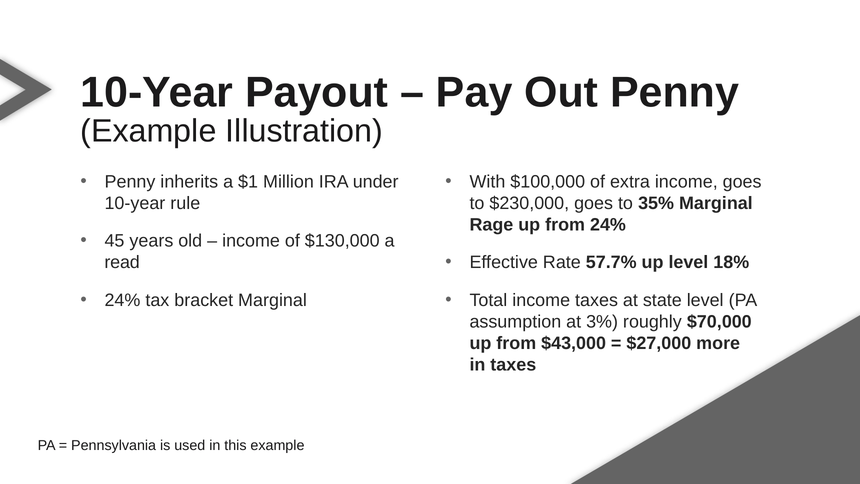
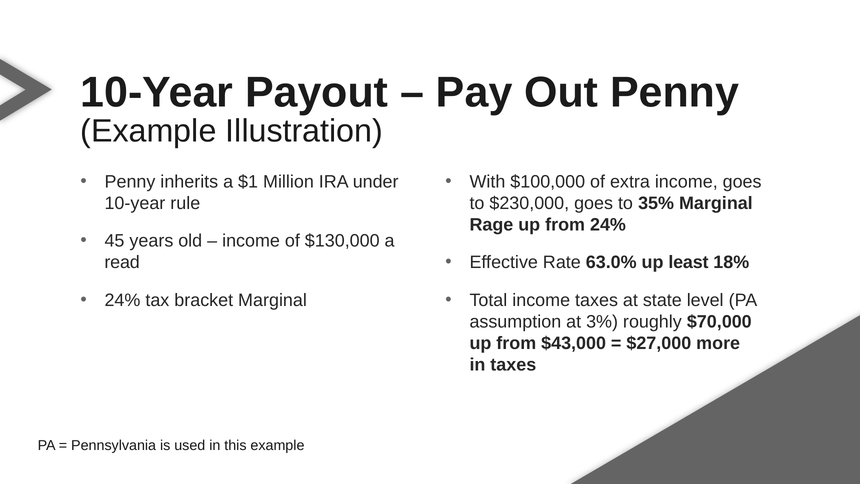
57.7%: 57.7% -> 63.0% (611, 262)
up level: level -> least (688, 262)
